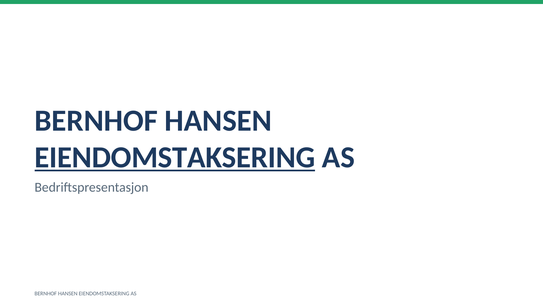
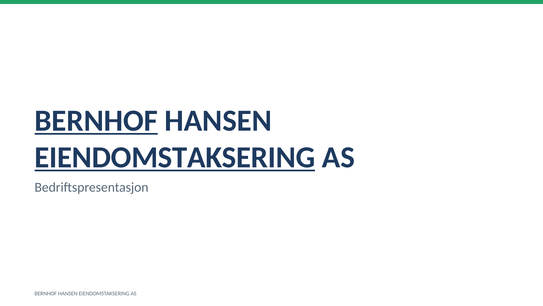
BERNHOF underline: none -> present (96, 120)
